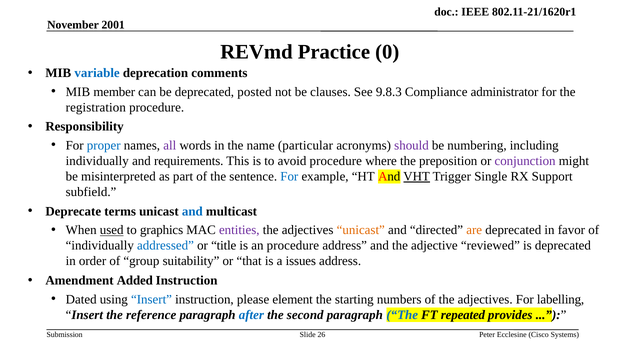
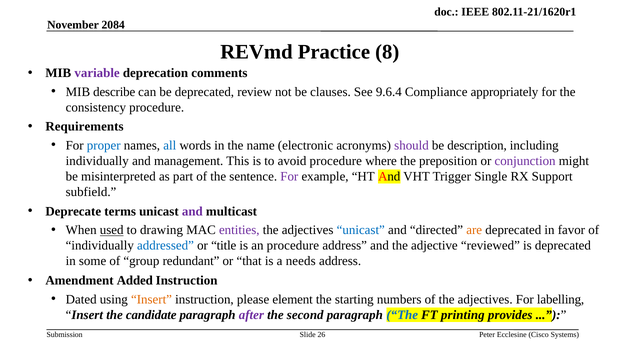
2001: 2001 -> 2084 (113, 25)
0: 0 -> 8 (387, 52)
variable colour: blue -> purple (97, 73)
member: member -> describe (114, 92)
posted: posted -> review (255, 92)
9.8.3: 9.8.3 -> 9.6.4 (389, 92)
administrator: administrator -> appropriately (505, 92)
registration: registration -> consistency (96, 107)
Responsibility: Responsibility -> Requirements (84, 127)
all colour: purple -> blue (170, 145)
particular: particular -> electronic (306, 145)
numbering: numbering -> description (477, 145)
requirements: requirements -> management (189, 161)
For colour: blue -> purple (289, 176)
VHT underline: present -> none (417, 176)
and colour: blue -> purple (192, 211)
graphics: graphics -> drawing (162, 230)
unicast colour: orange -> blue (361, 230)
order: order -> some (93, 261)
suitability: suitability -> redundant (191, 261)
issues: issues -> needs (301, 261)
Insert colour: blue -> orange (152, 299)
reference: reference -> candidate (151, 315)
after colour: blue -> purple (251, 315)
repeated: repeated -> printing (463, 315)
